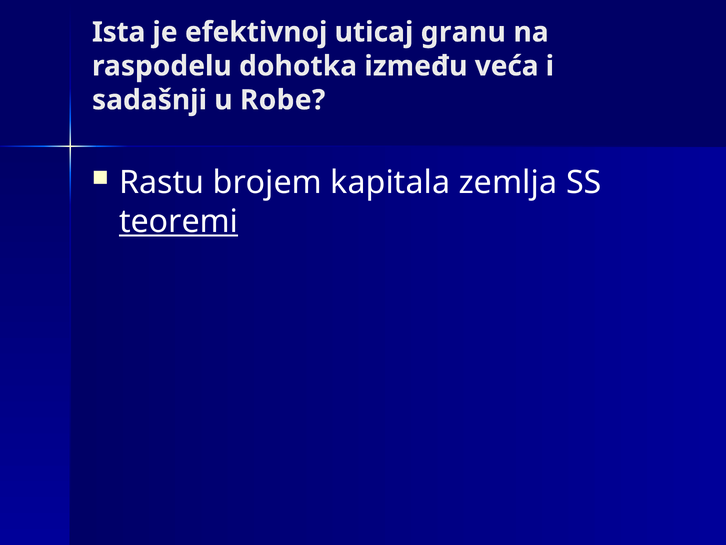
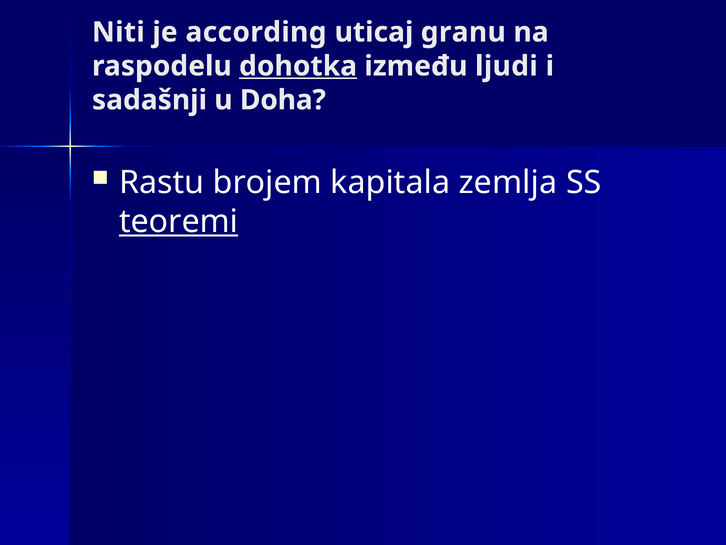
Ista: Ista -> Niti (118, 32)
efektivnoj: efektivnoj -> according (256, 32)
dohotka underline: none -> present (298, 66)
veća: veća -> ljudi (506, 66)
Robe: Robe -> Doha (283, 100)
